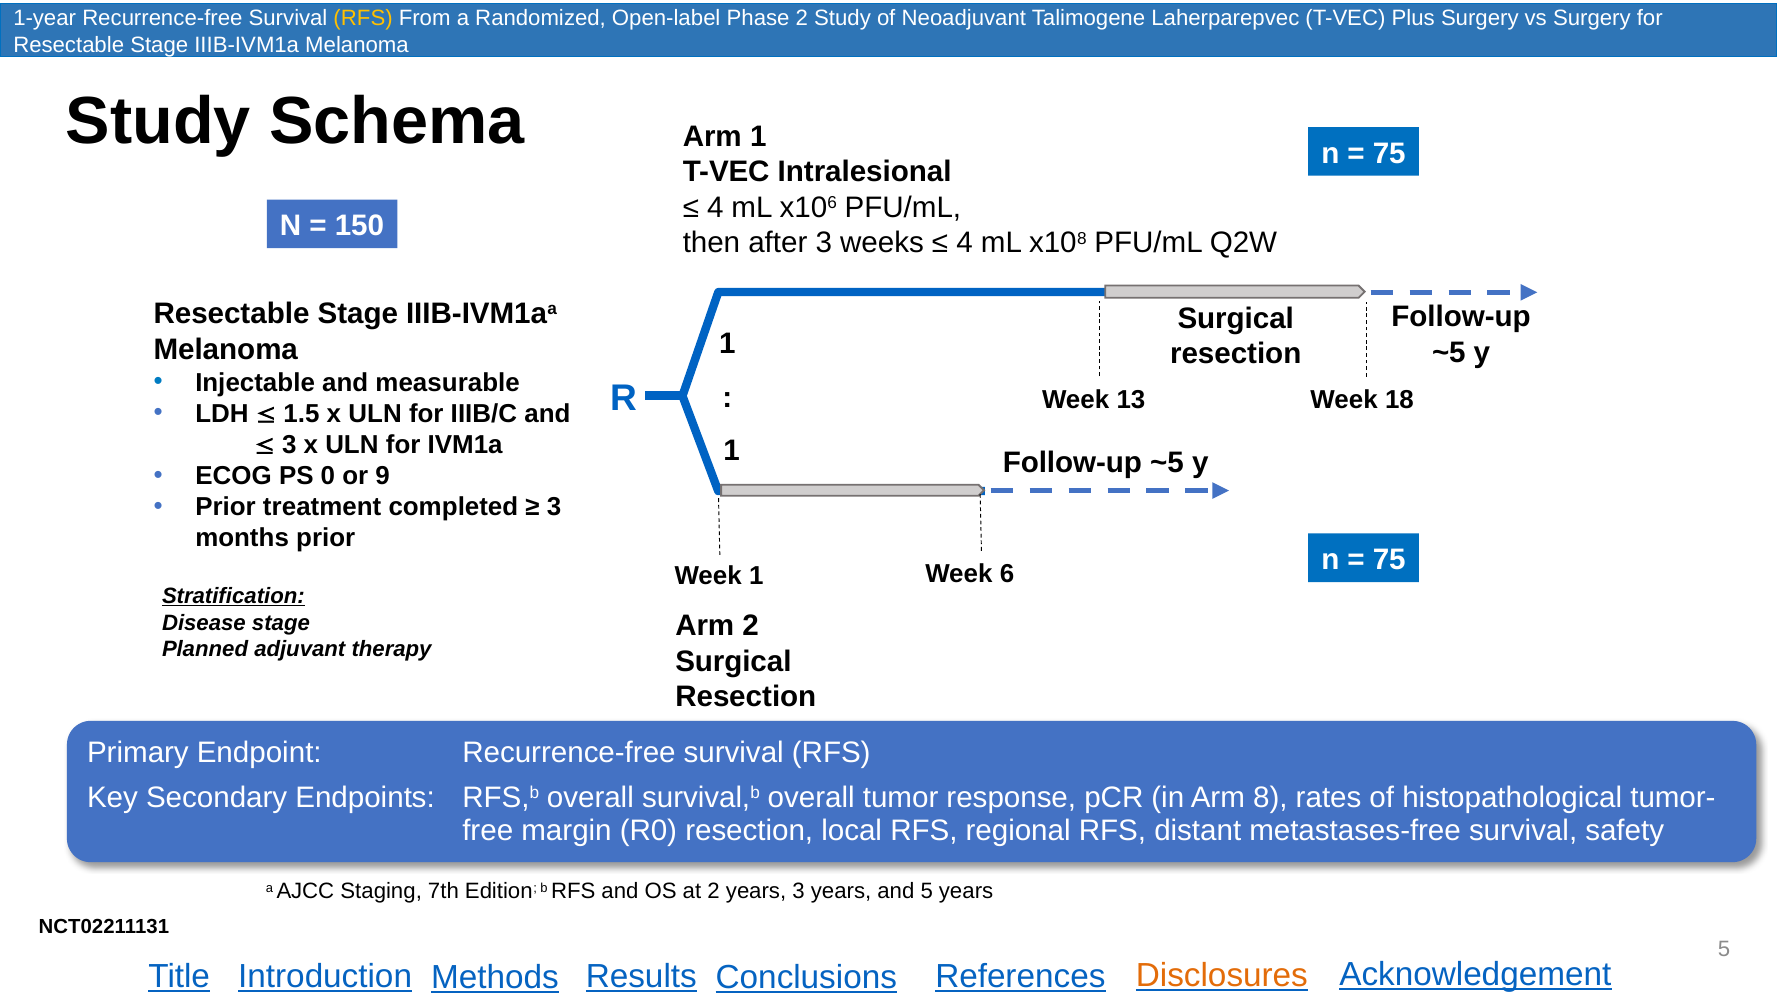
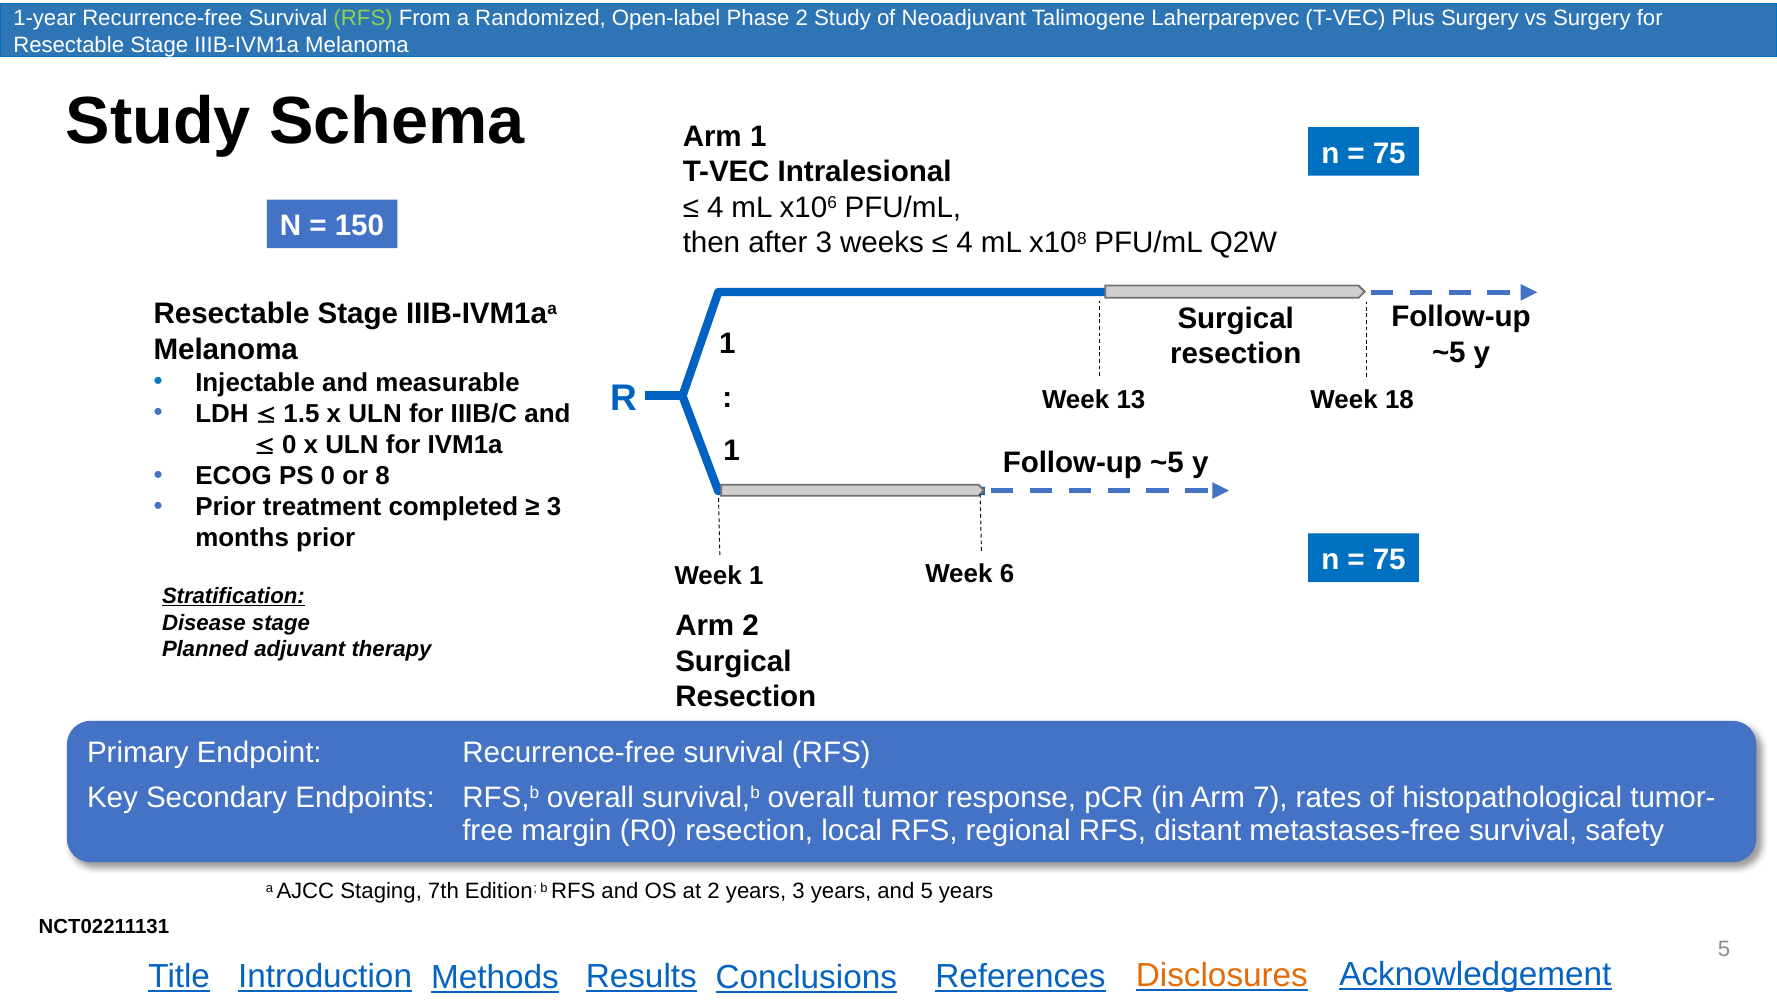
RFS colour: yellow -> light green (363, 18)
3: 3 -> 0 (289, 445)
9: 9 -> 8 (383, 476)
8: 8 -> 7 (1270, 797)
